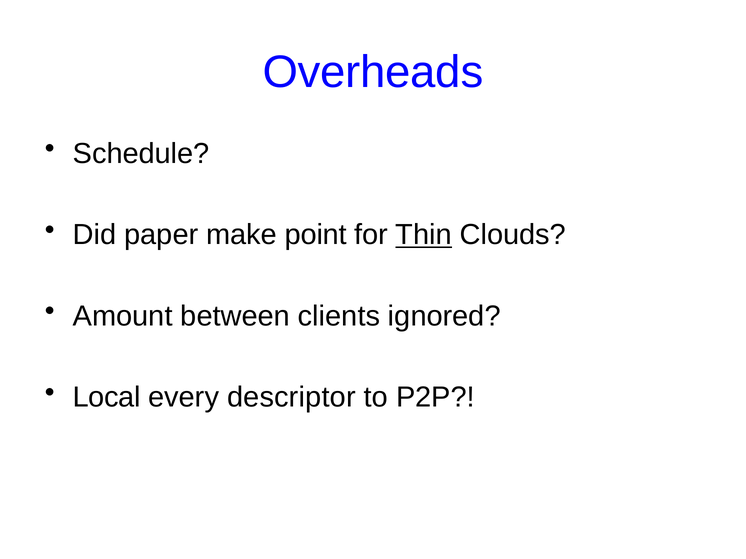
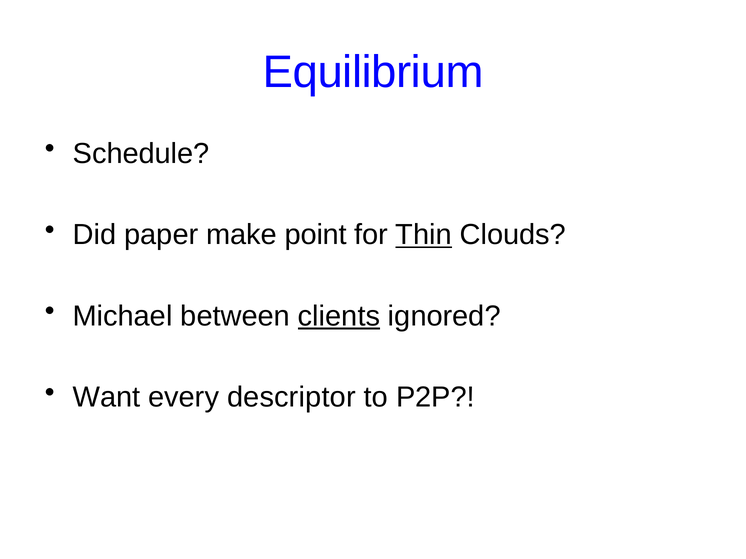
Overheads: Overheads -> Equilibrium (373, 72)
Amount: Amount -> Michael (123, 316)
clients underline: none -> present (339, 316)
Local: Local -> Want (107, 398)
